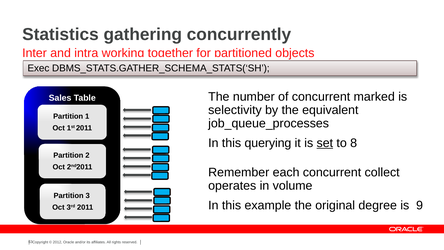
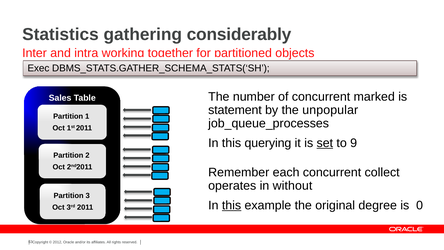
concurrently: concurrently -> considerably (239, 34)
selectivity: selectivity -> statement (235, 110)
equivalent: equivalent -> unpopular (330, 110)
8: 8 -> 9 (354, 143)
volume: volume -> without (293, 186)
this underline: none -> present (232, 205)
9: 9 -> 0 (420, 205)
